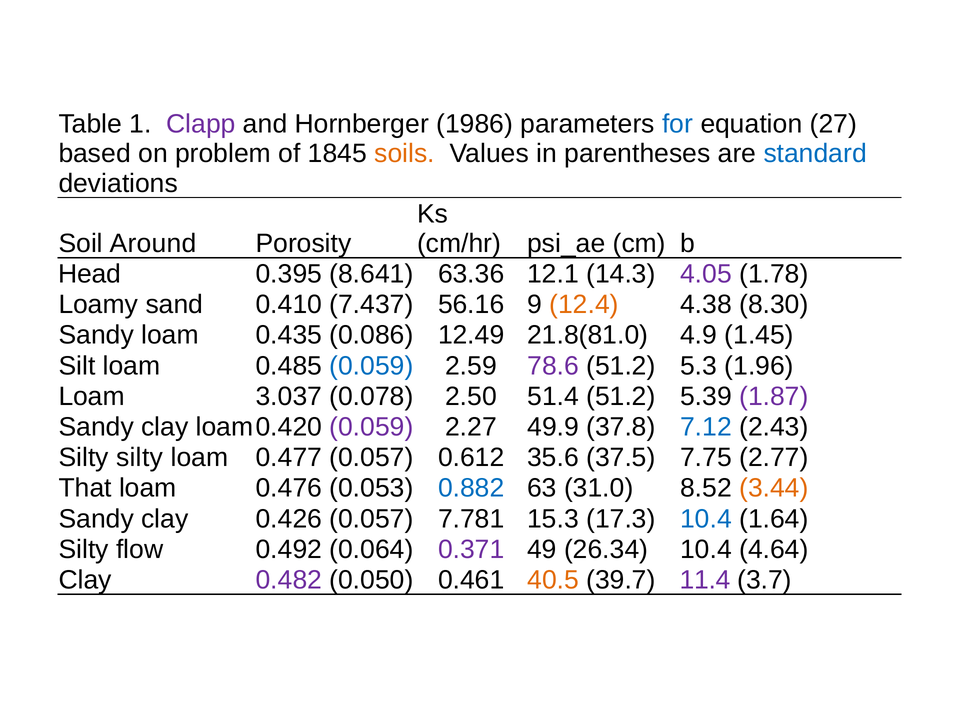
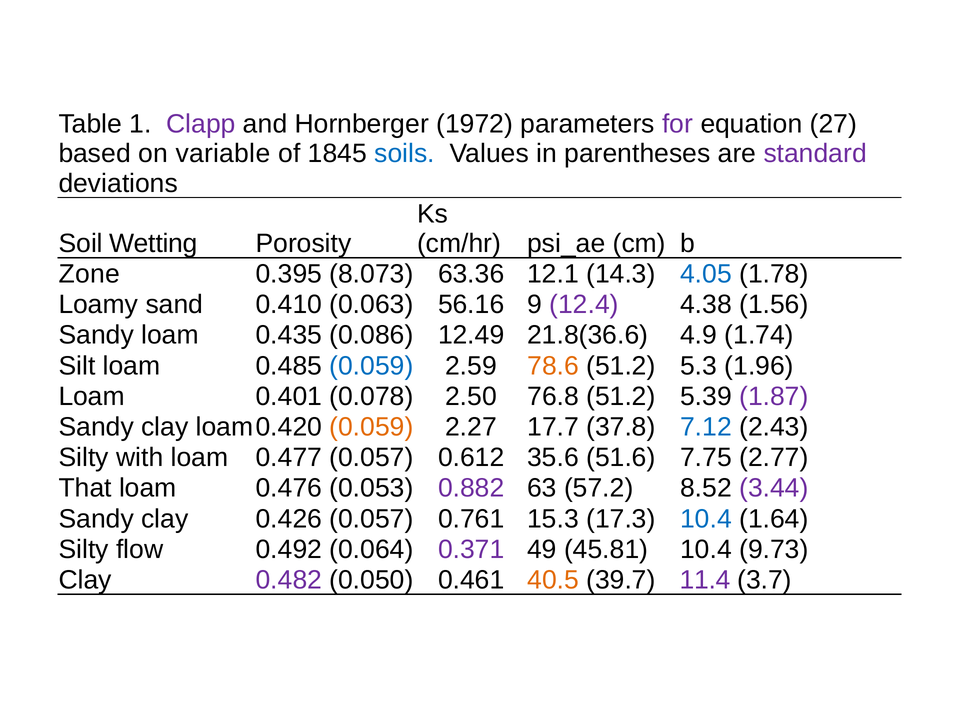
1986: 1986 -> 1972 (475, 124)
for colour: blue -> purple (678, 124)
problem: problem -> variable (223, 154)
soils colour: orange -> blue (405, 154)
standard colour: blue -> purple (815, 154)
Around: Around -> Wetting (153, 244)
Head: Head -> Zone (89, 274)
8.641: 8.641 -> 8.073 (371, 274)
4.05 colour: purple -> blue (706, 274)
7.437: 7.437 -> 0.063 (371, 305)
12.4 colour: orange -> purple (584, 305)
8.30: 8.30 -> 1.56 (774, 305)
21.8(81.0: 21.8(81.0 -> 21.8(36.6 (588, 335)
1.45: 1.45 -> 1.74 (759, 335)
78.6 colour: purple -> orange (553, 366)
3.037: 3.037 -> 0.401 (289, 397)
51.4: 51.4 -> 76.8 (553, 397)
0.059 colour: purple -> orange (371, 427)
49.9: 49.9 -> 17.7 (553, 427)
Silty silty: silty -> with (140, 458)
37.5: 37.5 -> 51.6 (621, 458)
0.882 colour: blue -> purple (471, 488)
31.0: 31.0 -> 57.2 (599, 488)
3.44 colour: orange -> purple (774, 488)
7.781: 7.781 -> 0.761 (471, 519)
26.34: 26.34 -> 45.81 (606, 550)
4.64: 4.64 -> 9.73 (774, 550)
